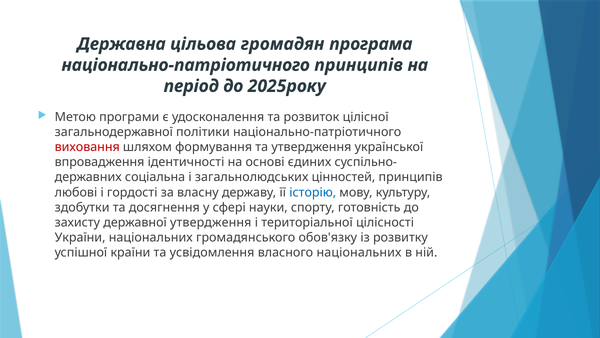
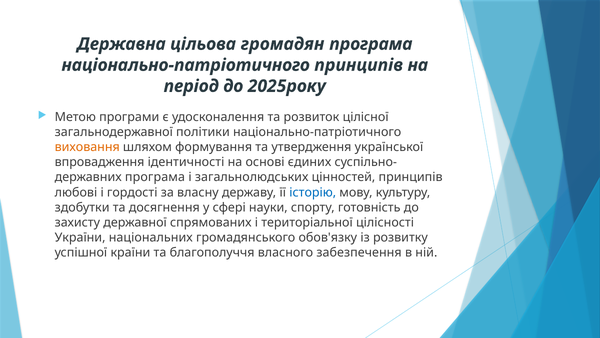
виховання colour: red -> orange (87, 147)
соціальна: соціальна -> програма (155, 177)
державної утвердження: утвердження -> спрямованих (211, 222)
усвідомлення: усвідомлення -> благополуччя (212, 252)
власного національних: національних -> забезпечення (359, 252)
